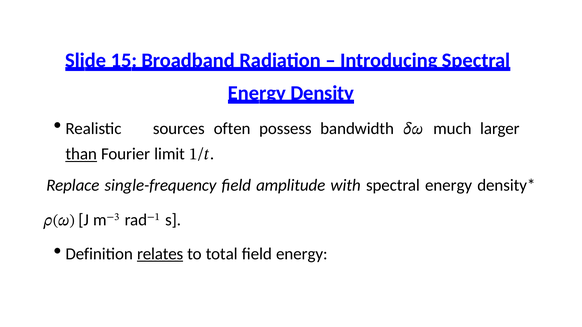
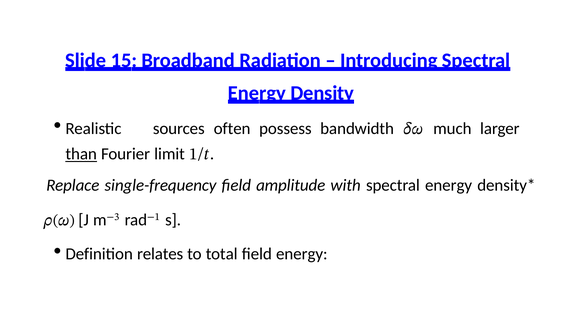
relates underline: present -> none (160, 254)
